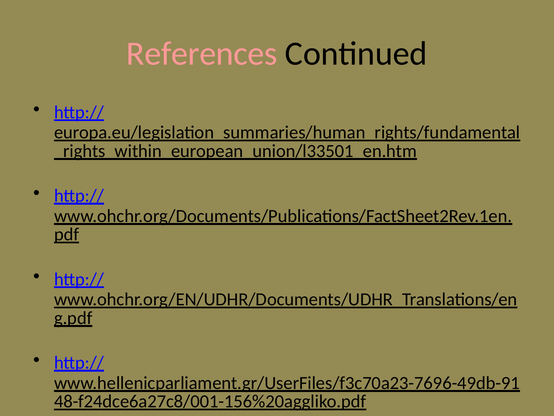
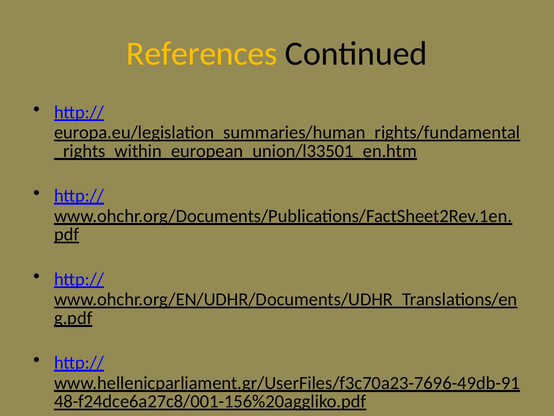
References colour: pink -> yellow (202, 54)
